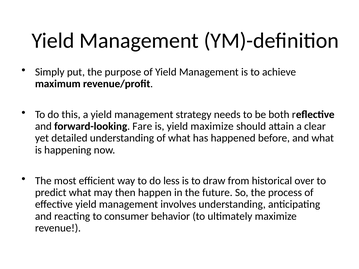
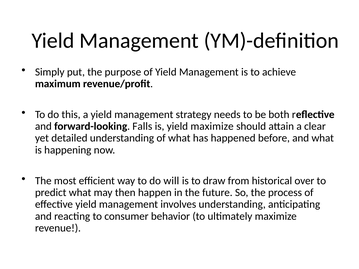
Fare: Fare -> Falls (142, 126)
less: less -> will (171, 181)
